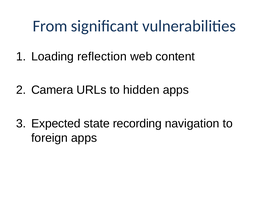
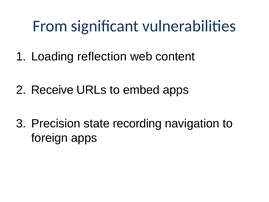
Camera: Camera -> Receive (52, 90)
hidden: hidden -> embed (141, 90)
Expected: Expected -> Precision (56, 123)
